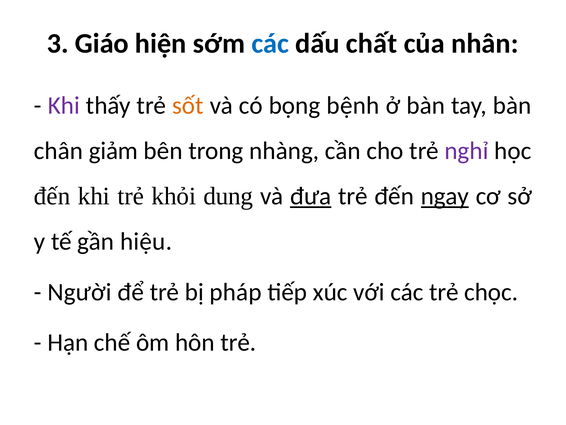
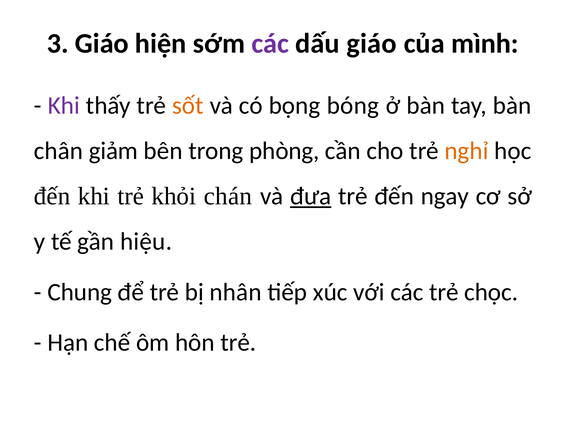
các colour: blue -> purple (270, 43)
dấu chất: chất -> giáo (372, 43)
nhân: nhân -> mình (485, 43)
bệnh: bệnh -> bóng (353, 106)
nhàng: nhàng -> phòng (284, 151)
nghỉ colour: purple -> orange (466, 151)
dung: dung -> chán (228, 196)
ngay underline: present -> none (445, 196)
Người: Người -> Chung (80, 292)
pháp: pháp -> nhân (236, 292)
